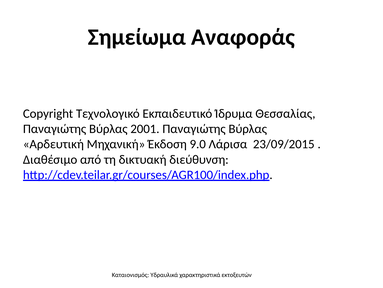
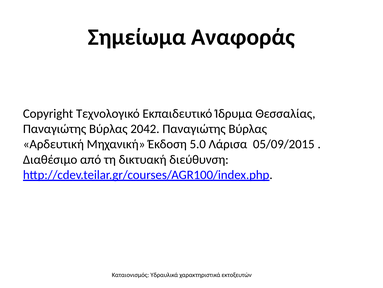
2001: 2001 -> 2042 (145, 129)
9.0: 9.0 -> 5.0 (198, 144)
23/09/2015: 23/09/2015 -> 05/09/2015 (284, 144)
